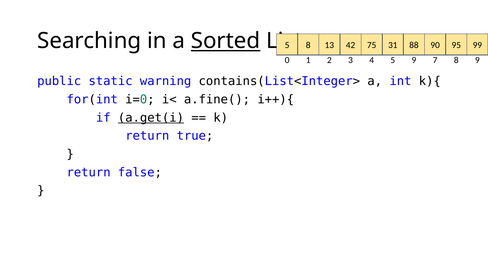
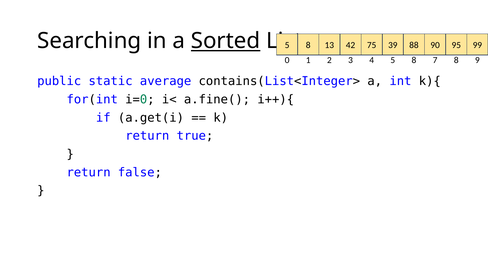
31: 31 -> 39 (393, 45)
5 9: 9 -> 8 (414, 60)
warning: warning -> average (166, 81)
a.get(i underline: present -> none (151, 118)
